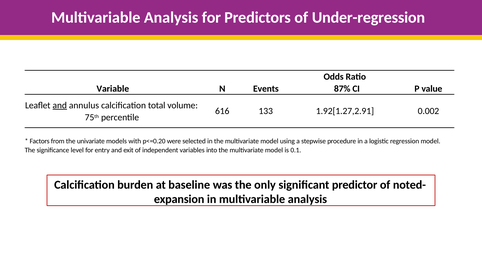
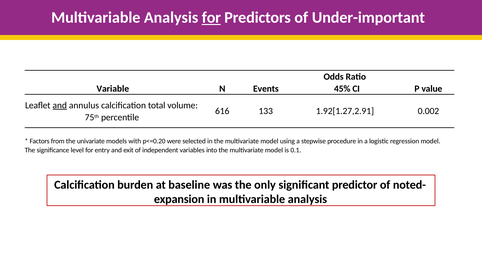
for underline: none -> present (211, 18)
Under-regression: Under-regression -> Under-important (368, 18)
87%: 87% -> 45% (342, 89)
